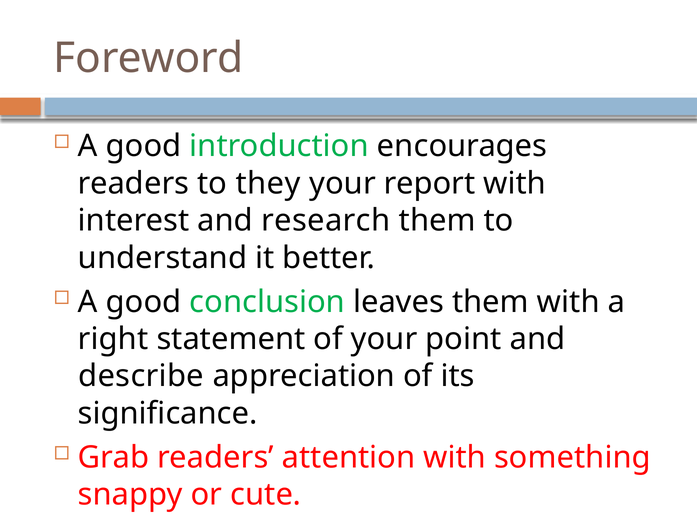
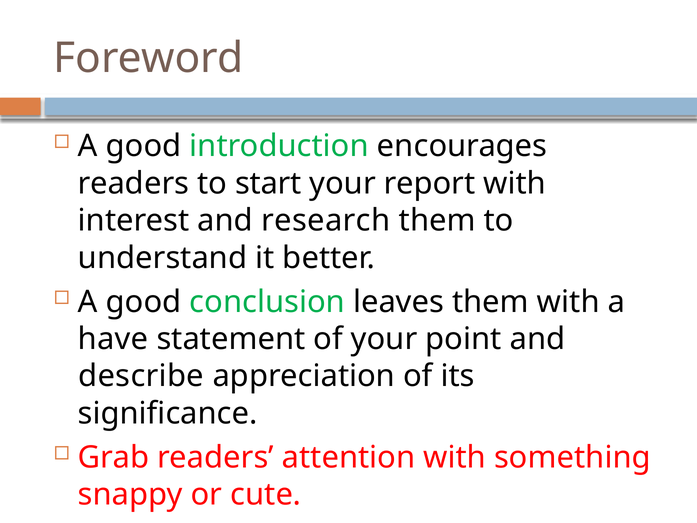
they: they -> start (268, 183)
right: right -> have (113, 339)
